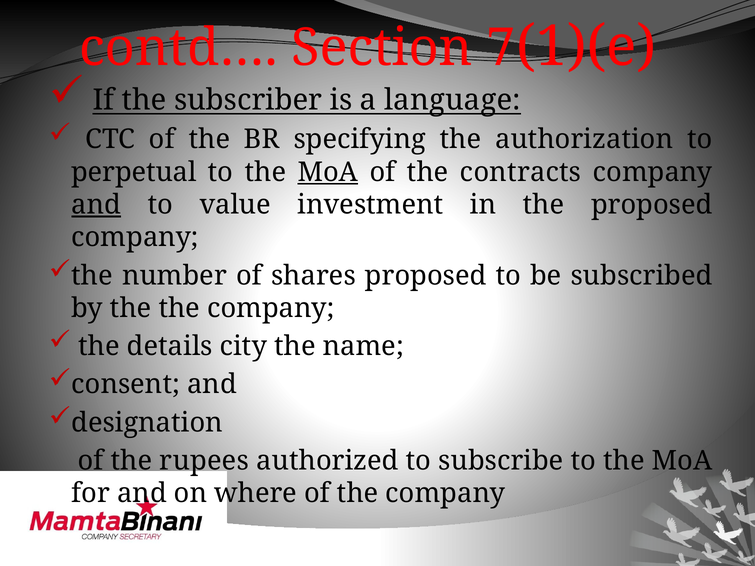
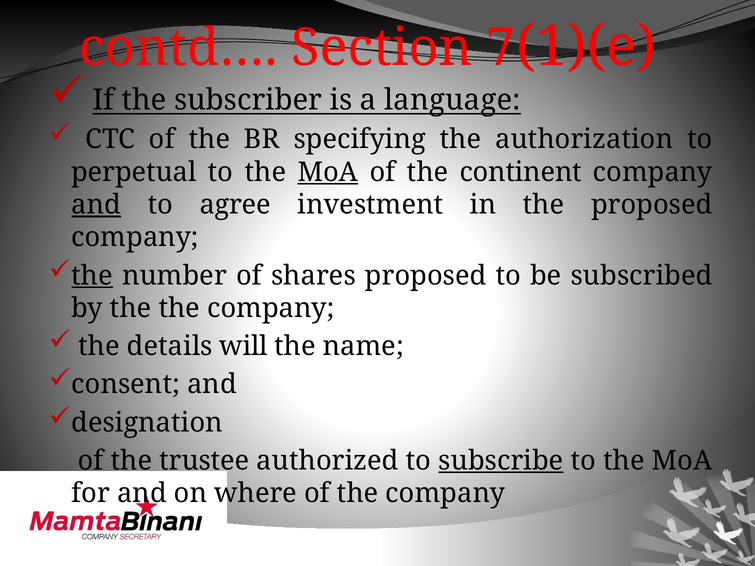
contracts: contracts -> continent (521, 172)
value: value -> agree (235, 205)
the underline: none -> present (92, 276)
city: city -> will (244, 346)
rupees: rupees -> trustee (204, 461)
subscribe underline: none -> present (501, 461)
